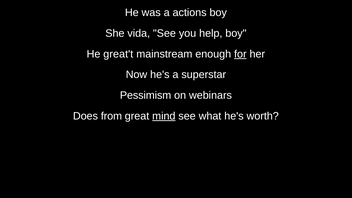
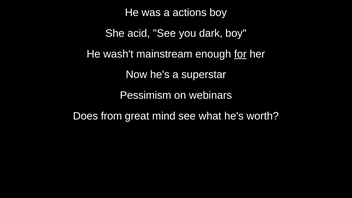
vida: vida -> acid (139, 33)
help: help -> dark (211, 33)
great't: great't -> wash't (118, 54)
mind underline: present -> none (164, 116)
